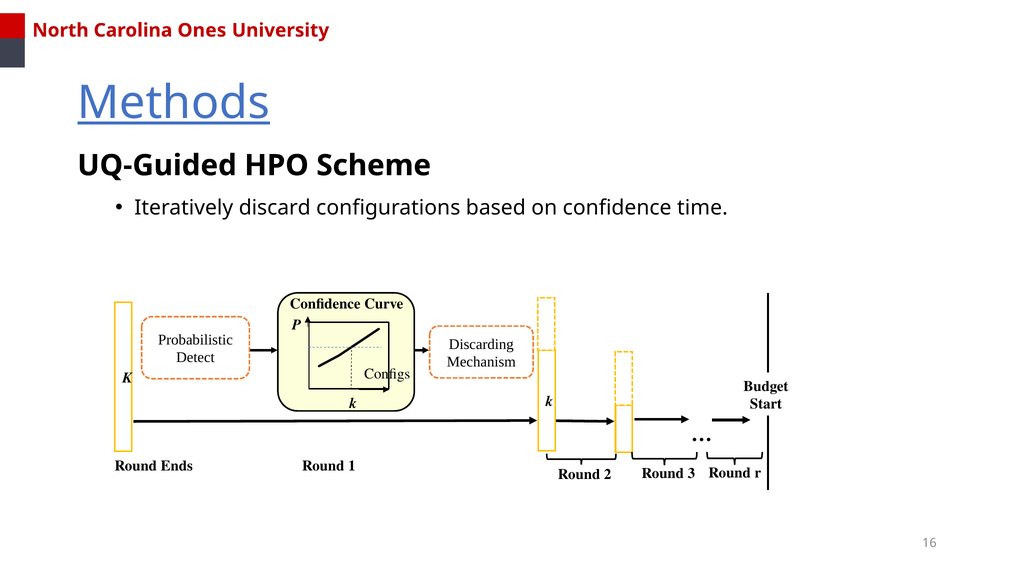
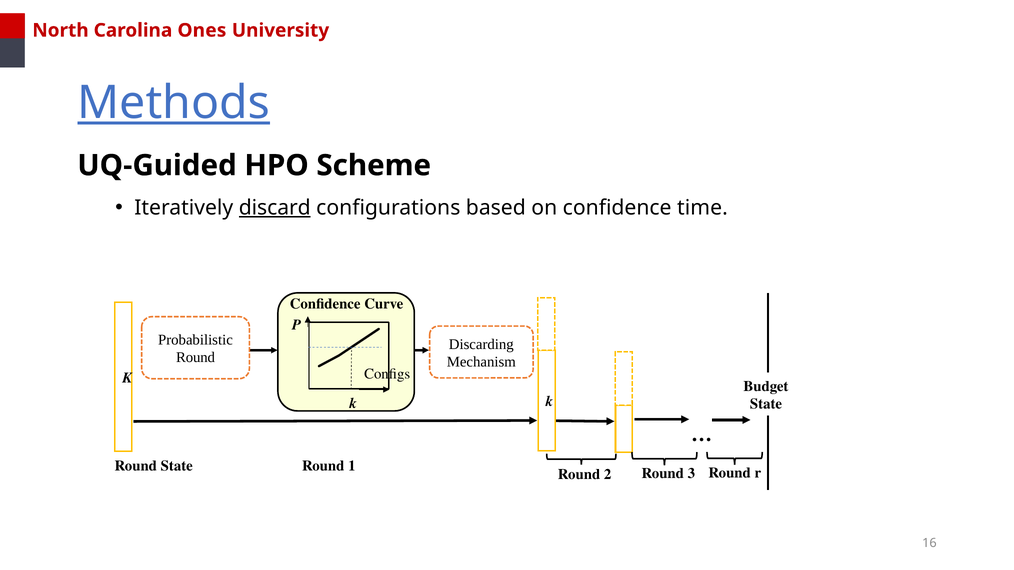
discard underline: none -> present (275, 208)
Detect: Detect -> Round (196, 358)
Start: Start -> State (766, 404)
Round Ends: Ends -> State (177, 466)
